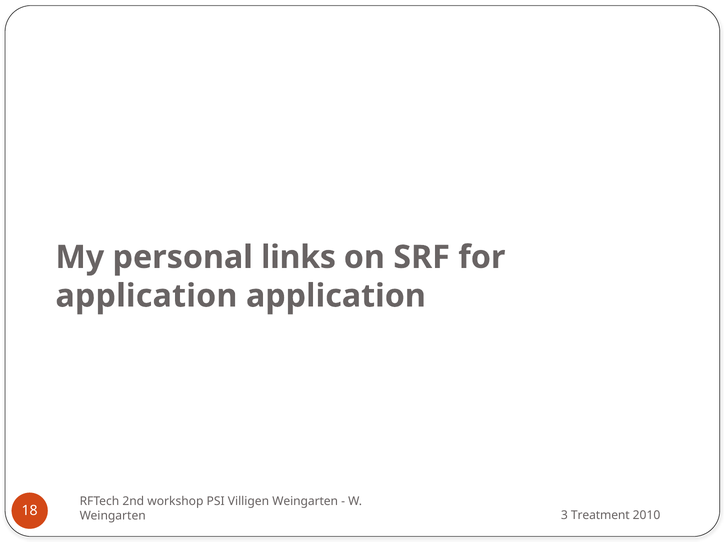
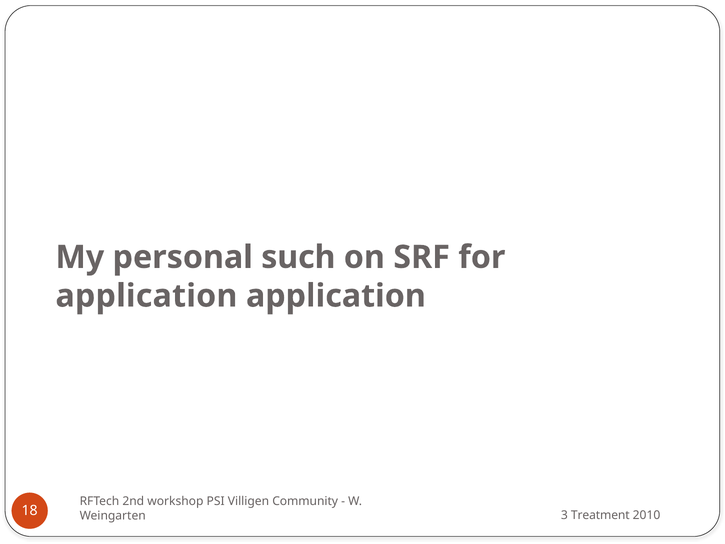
links: links -> such (298, 257)
Villigen Weingarten: Weingarten -> Community (305, 501)
